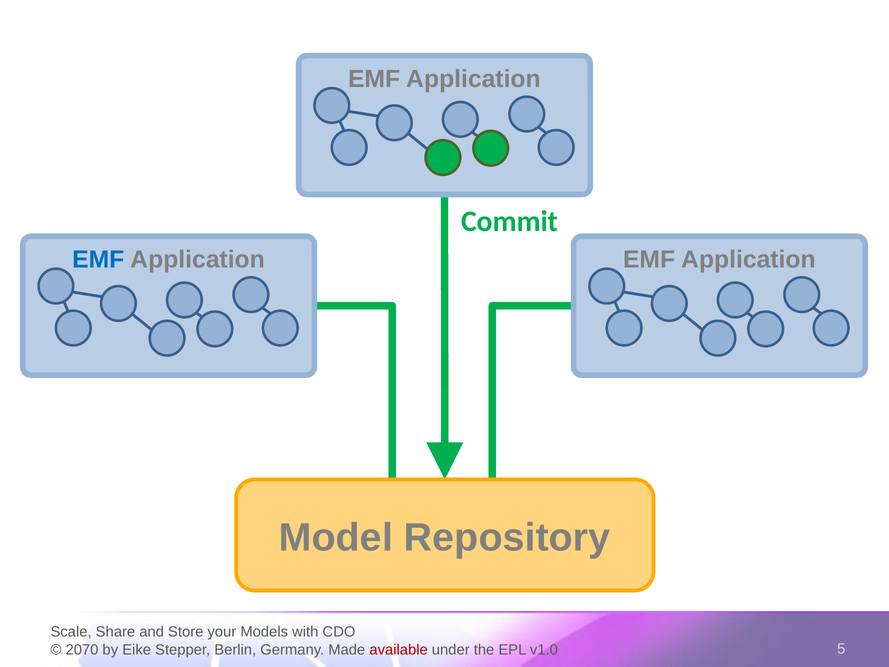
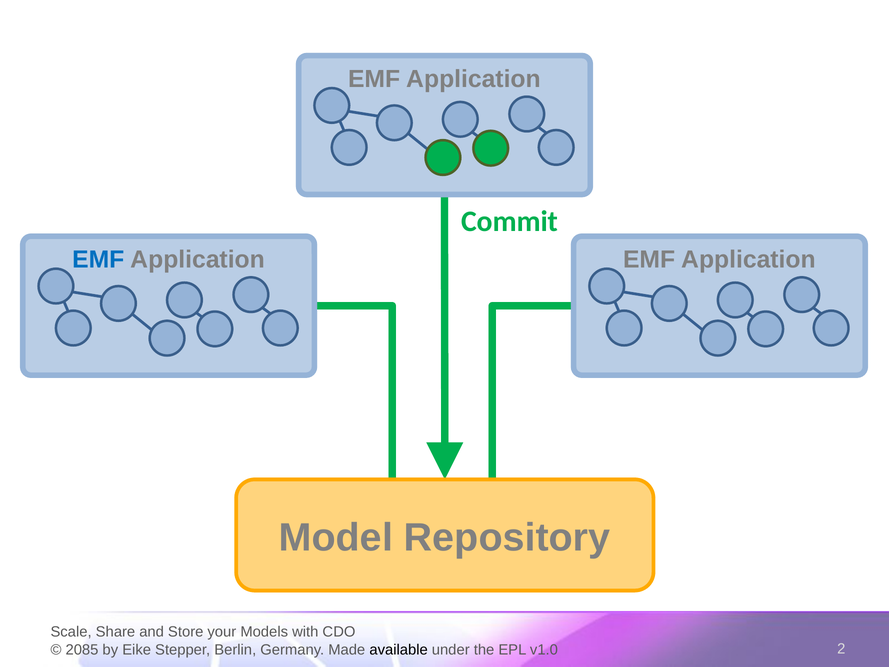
2070: 2070 -> 2085 (82, 650)
available colour: red -> black (399, 650)
5: 5 -> 2 (841, 648)
